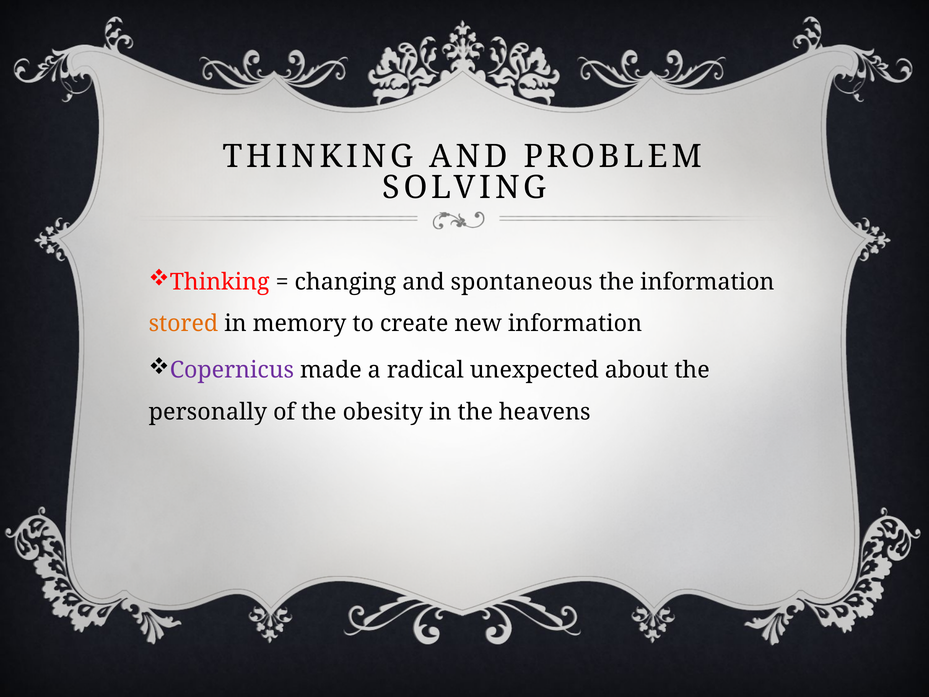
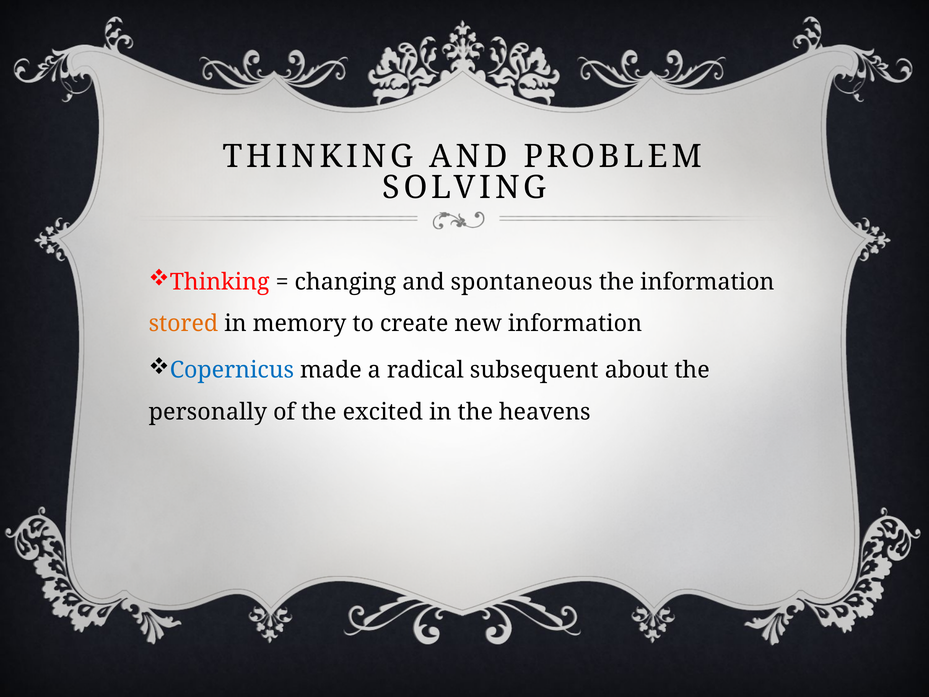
Copernicus colour: purple -> blue (232, 370)
unexpected: unexpected -> subsequent (534, 370)
obesity: obesity -> excited (383, 412)
